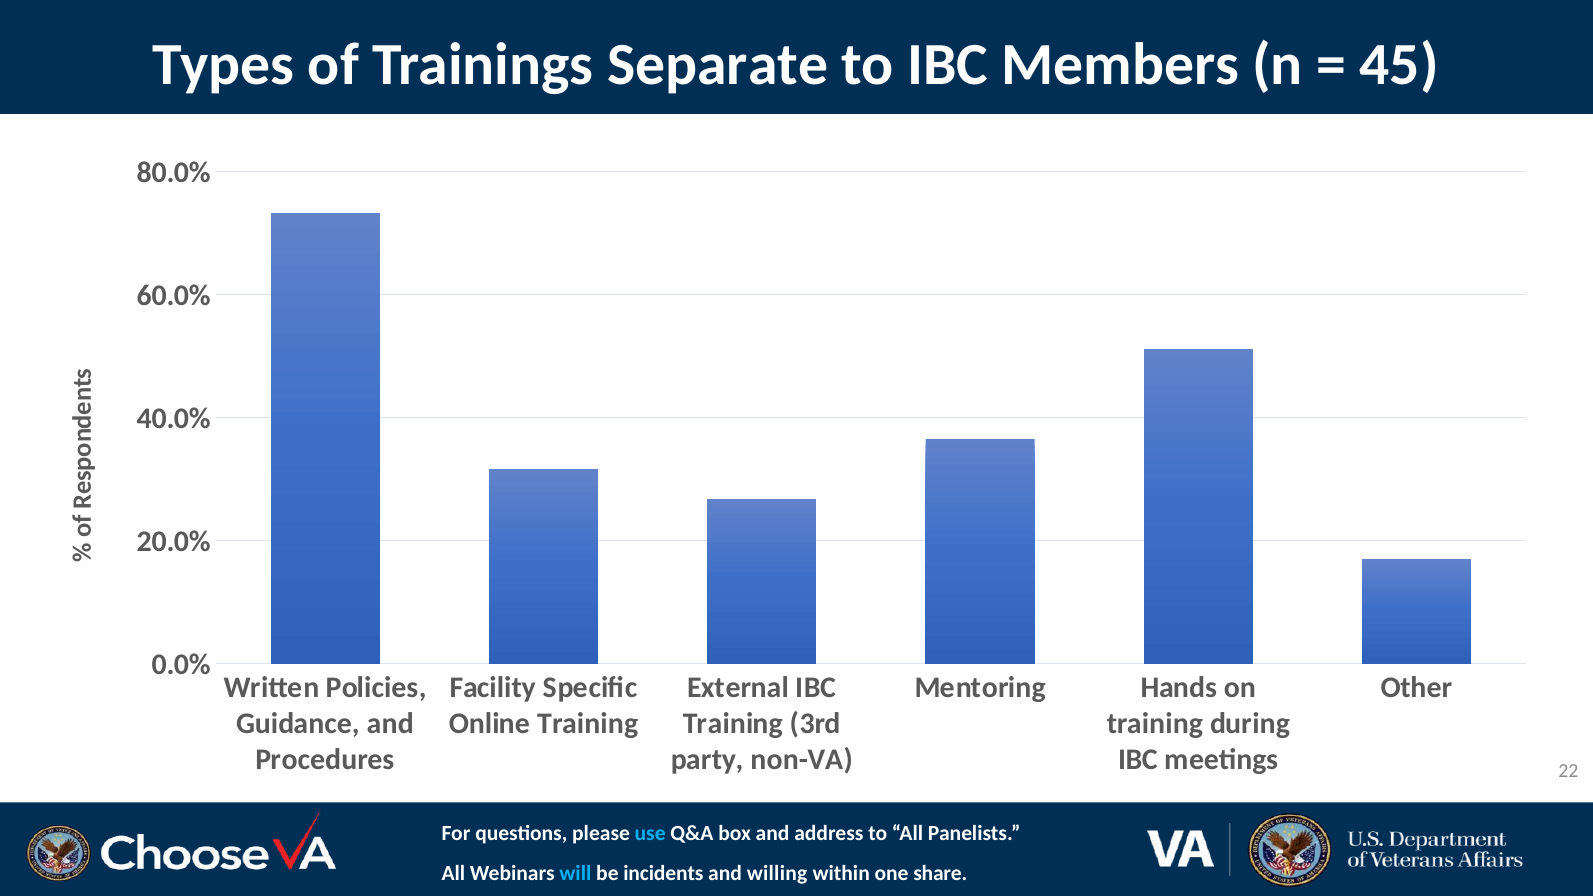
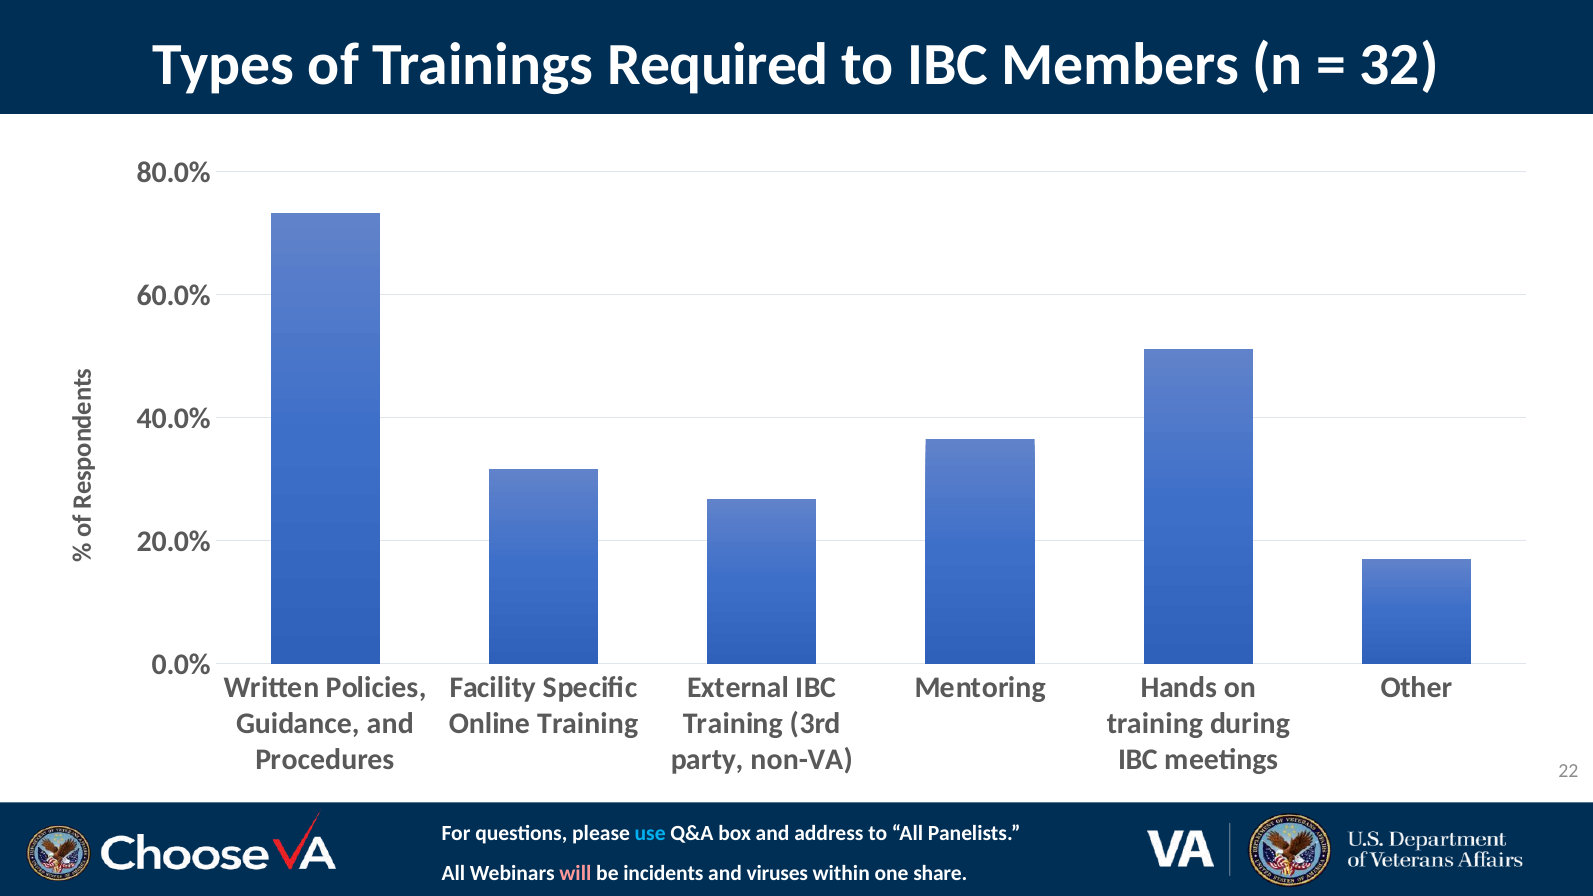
Separate: Separate -> Required (718, 64)
45: 45 -> 32 (1399, 64)
will colour: light blue -> pink (575, 874)
willing: willing -> viruses (777, 874)
